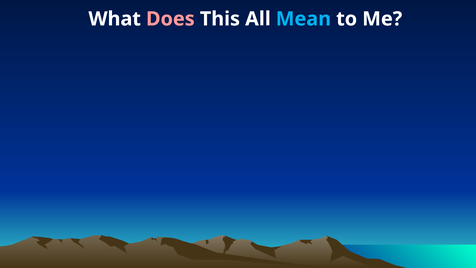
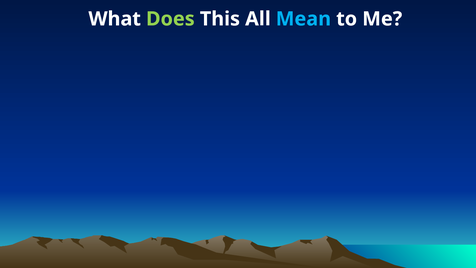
Does colour: pink -> light green (170, 19)
